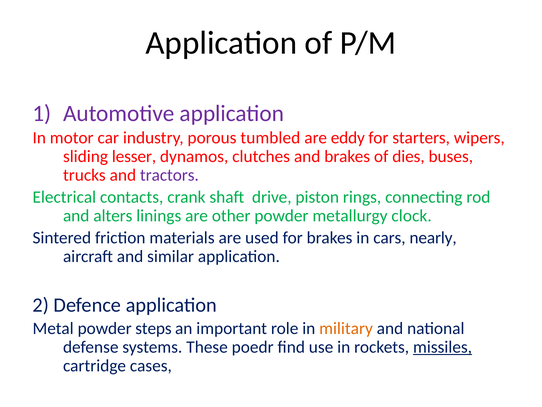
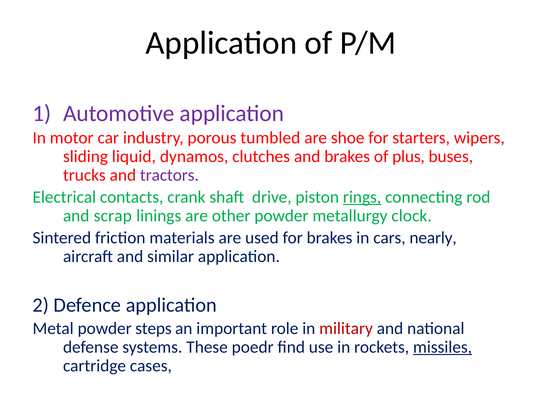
eddy: eddy -> shoe (348, 138)
lesser: lesser -> liquid (134, 156)
dies: dies -> plus (409, 156)
rings underline: none -> present (362, 197)
alters: alters -> scrap (113, 216)
military colour: orange -> red (346, 328)
